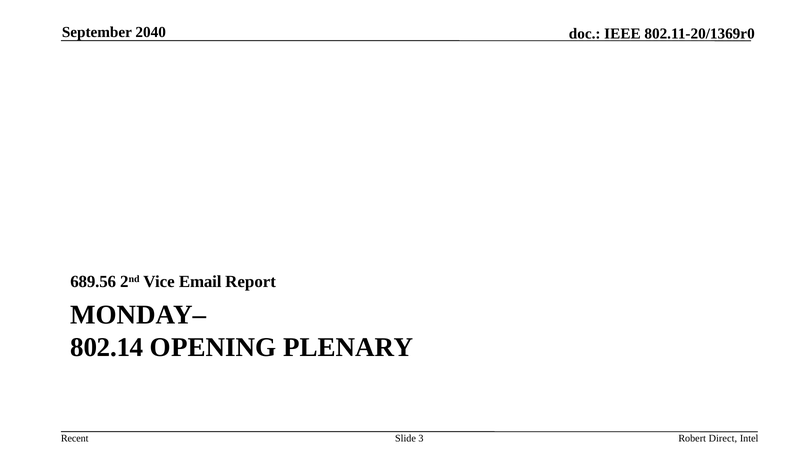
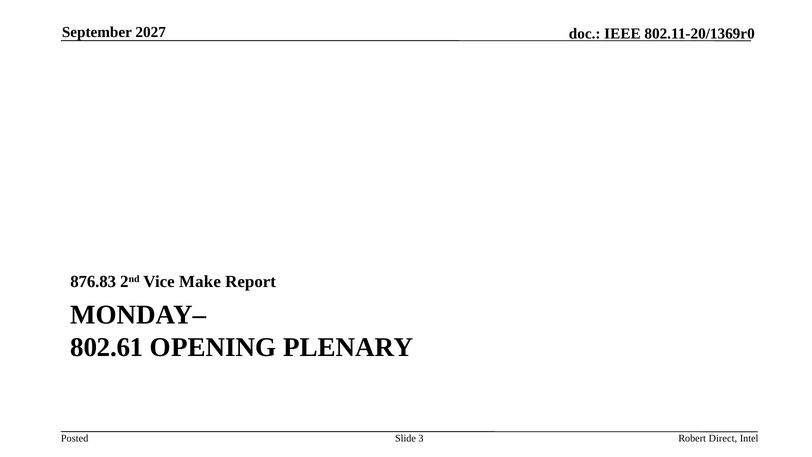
2040: 2040 -> 2027 (151, 32)
689.56: 689.56 -> 876.83 (93, 281)
Email: Email -> Make (200, 281)
802.14: 802.14 -> 802.61 (107, 347)
Recent: Recent -> Posted (75, 438)
